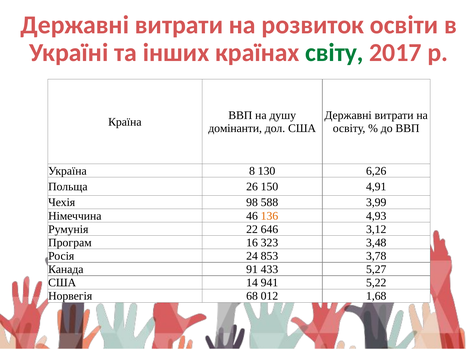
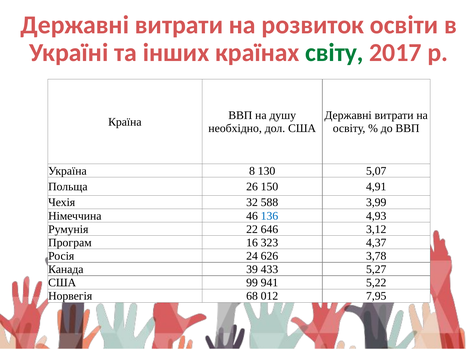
домінанти: домінанти -> необхідно (235, 128)
6,26: 6,26 -> 5,07 (376, 171)
98: 98 -> 32 (252, 203)
136 colour: orange -> blue (269, 216)
3,48: 3,48 -> 4,37 (376, 243)
853: 853 -> 626 (269, 256)
91: 91 -> 39 (252, 270)
14: 14 -> 99 (252, 283)
1,68: 1,68 -> 7,95 (376, 297)
